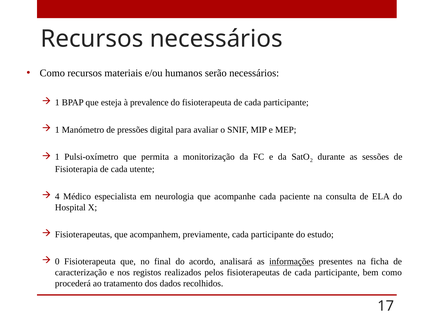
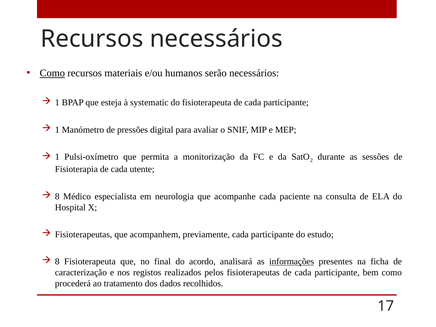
Como underline: none -> present (52, 73)
prevalence: prevalence -> systematic (149, 103)
4: 4 -> 8 (57, 196)
0: 0 -> 8 (57, 262)
